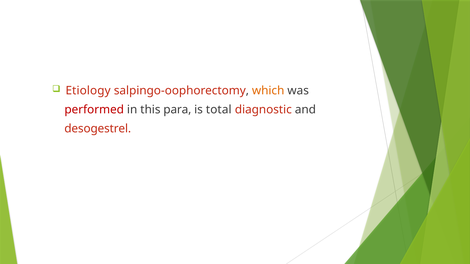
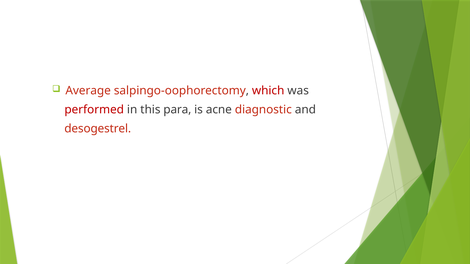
Etiology: Etiology -> Average (88, 91)
which colour: orange -> red (268, 91)
total: total -> acne (219, 110)
